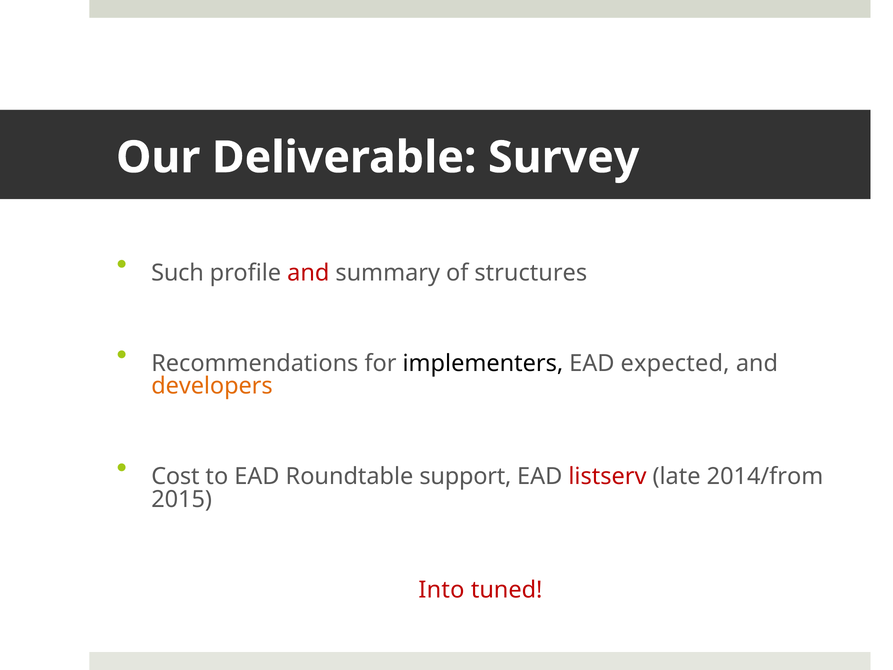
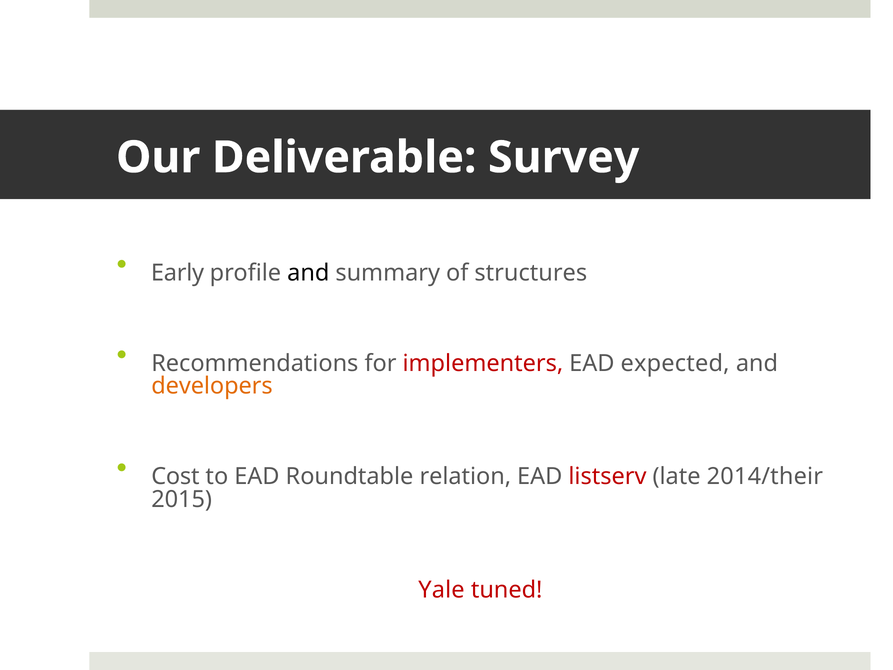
Such: Such -> Early (178, 273)
and colour: red -> black (308, 273)
implementers colour: black -> red (483, 363)
support: support -> relation (465, 476)
2014/from: 2014/from -> 2014/their (765, 476)
Into: Into -> Yale (441, 590)
